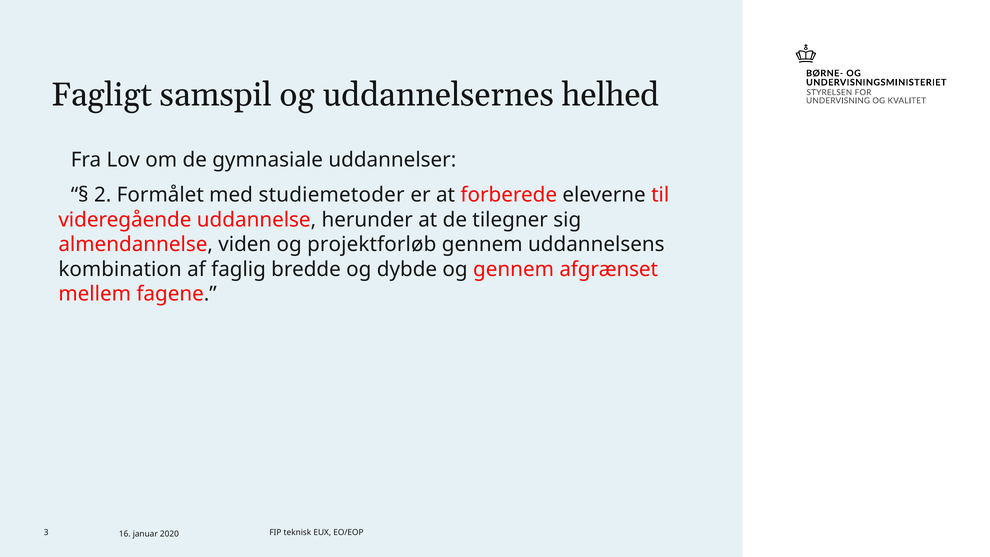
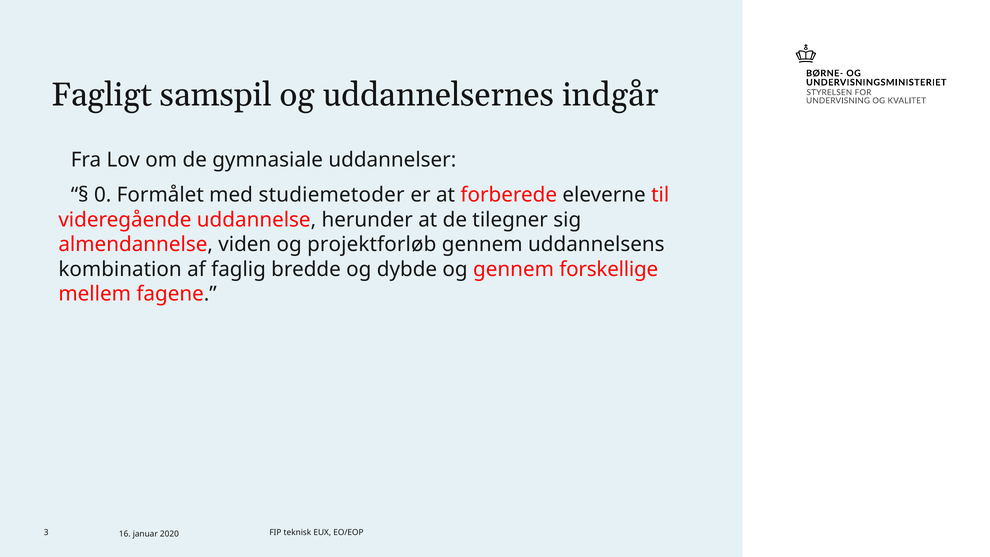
helhed: helhed -> indgår (610, 95)
2: 2 -> 0 (103, 195)
afgrænset: afgrænset -> forskellige (609, 269)
